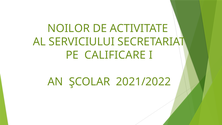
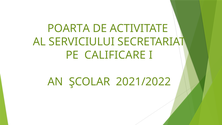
NOILOR: NOILOR -> POARTA (69, 28)
